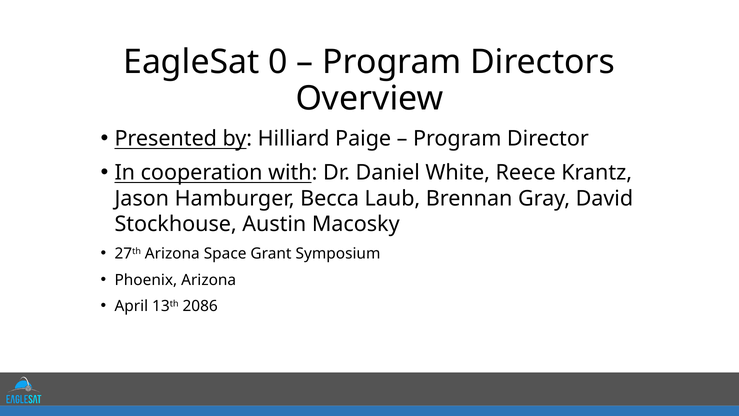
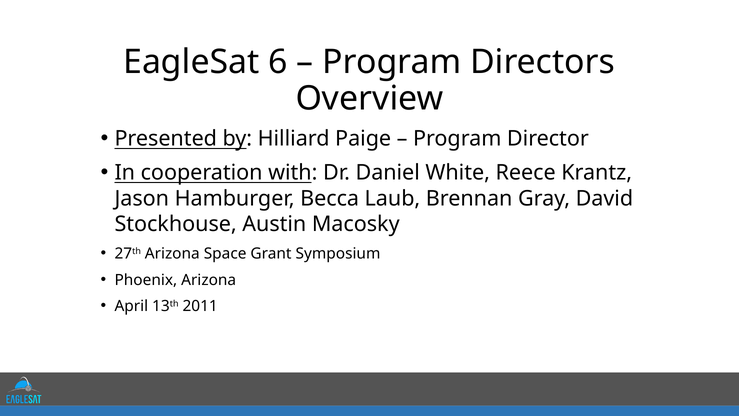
0: 0 -> 6 (278, 62)
2086: 2086 -> 2011 (200, 306)
